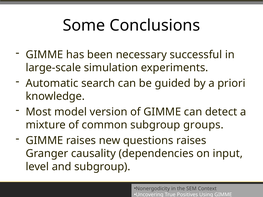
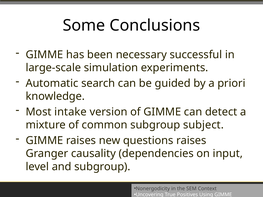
model: model -> intake (70, 112)
groups: groups -> subject (203, 125)
